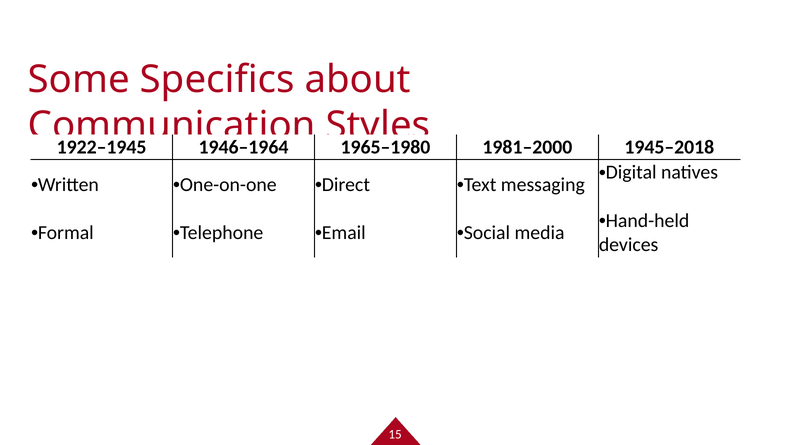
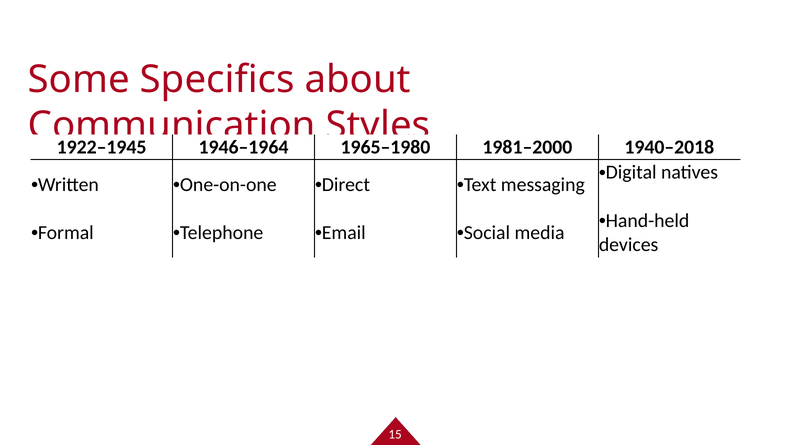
1945–2018: 1945–2018 -> 1940–2018 (669, 147)
